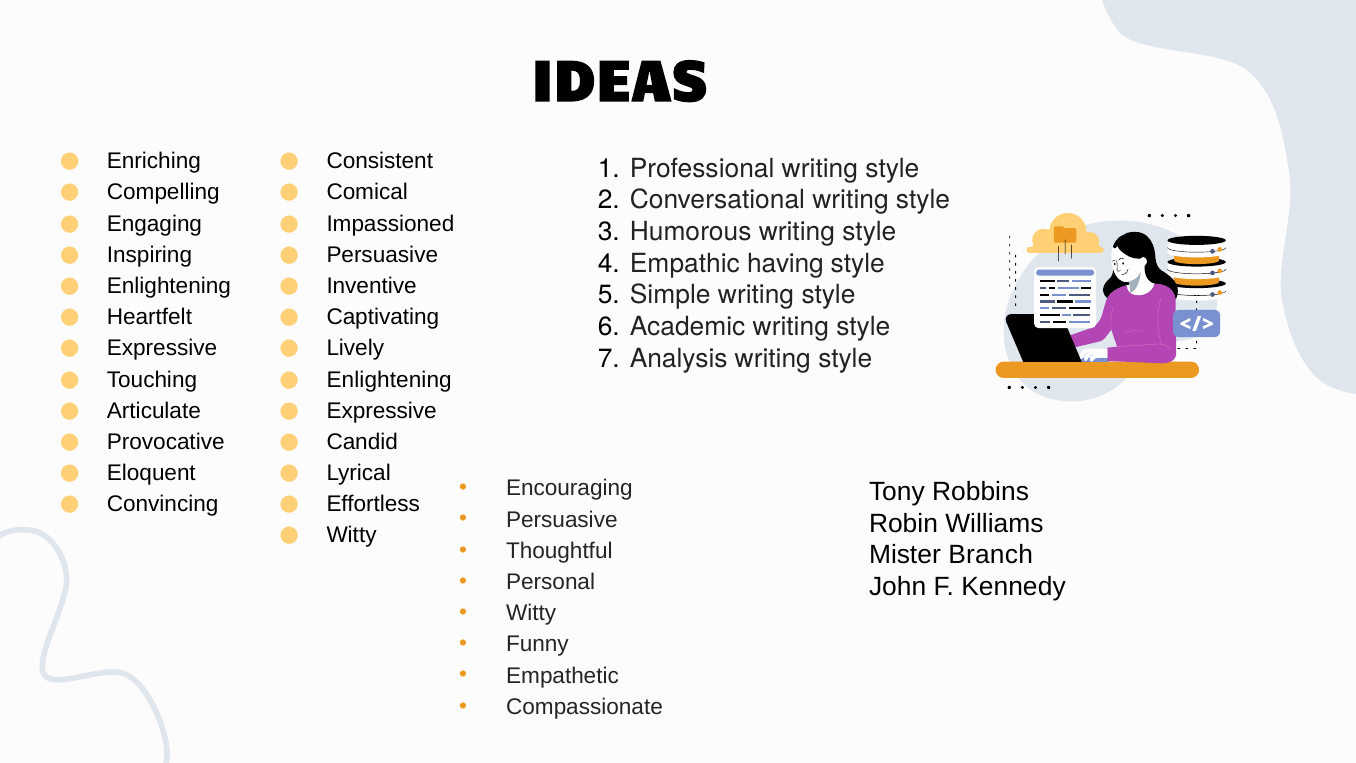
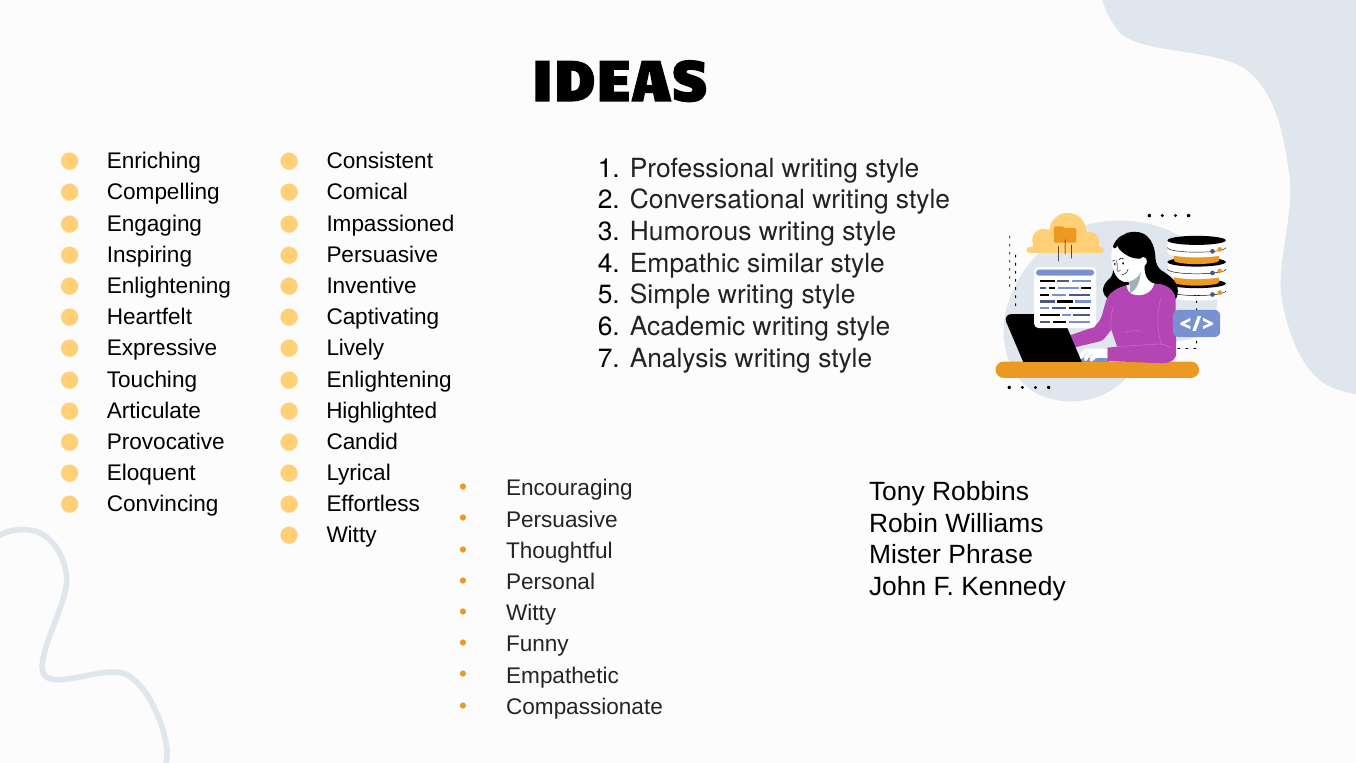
having: having -> similar (785, 263)
Expressive: Expressive -> Highlighted (382, 411)
Branch: Branch -> Phrase (991, 555)
